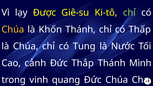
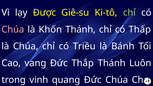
Chúa colour: yellow -> pink (13, 29)
Tung: Tung -> Triều (84, 46)
Nước: Nước -> Bánh (123, 46)
cảnh: cảnh -> vang (35, 63)
Mình: Mình -> Luôn (140, 63)
